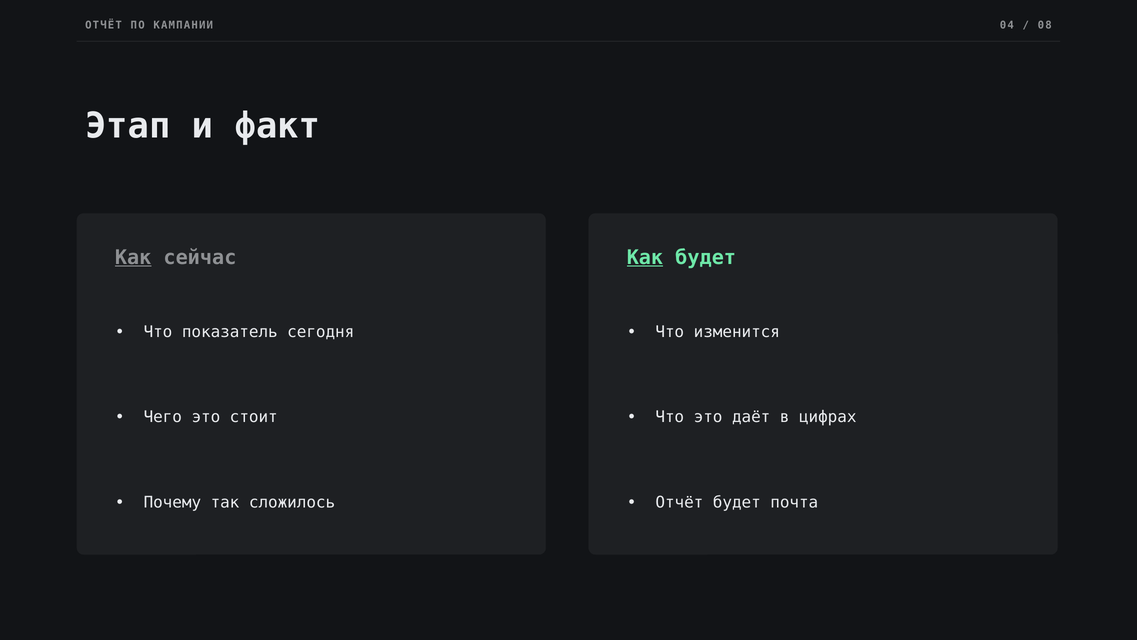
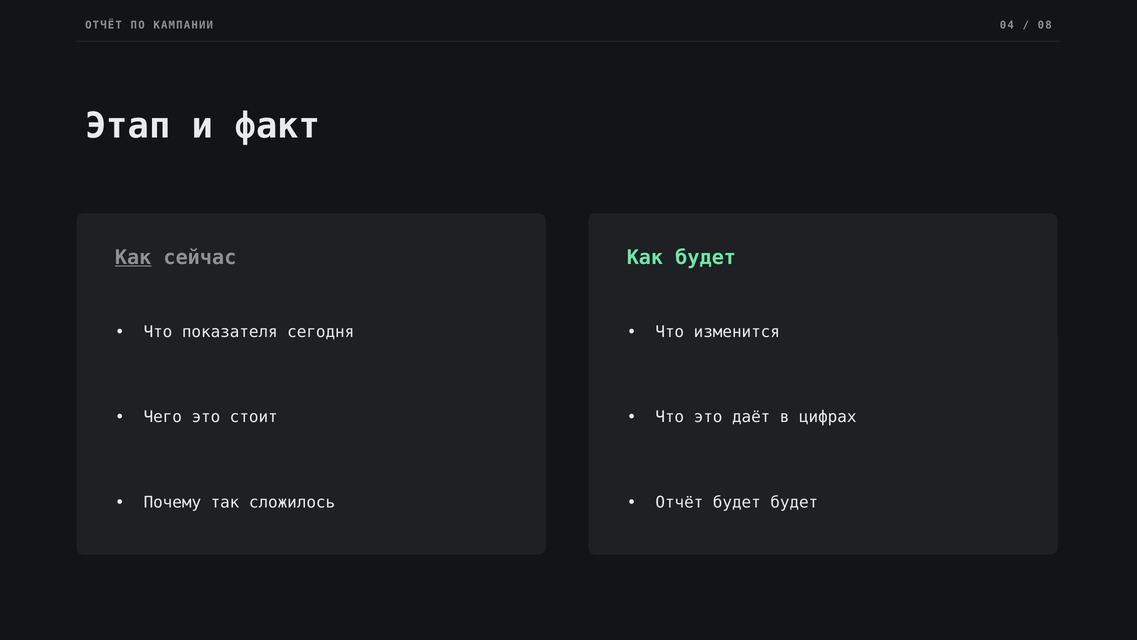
Как underline: present -> none (645, 257)
показатель: показатель -> показателя (230, 332)
будет почта: почта -> будет (794, 502)
